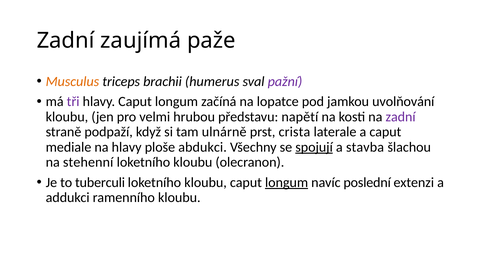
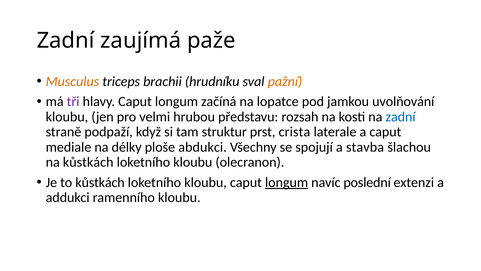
humerus: humerus -> hrudníku (212, 81)
pažní colour: purple -> orange (285, 81)
napětí: napětí -> rozsah (300, 117)
zadní colour: purple -> blue (401, 117)
ulnárně: ulnárně -> struktur (224, 132)
na hlavy: hlavy -> délky (127, 147)
spojují underline: present -> none (314, 147)
na stehenní: stehenní -> kůstkách (88, 162)
to tuberculi: tuberculi -> kůstkách (100, 182)
